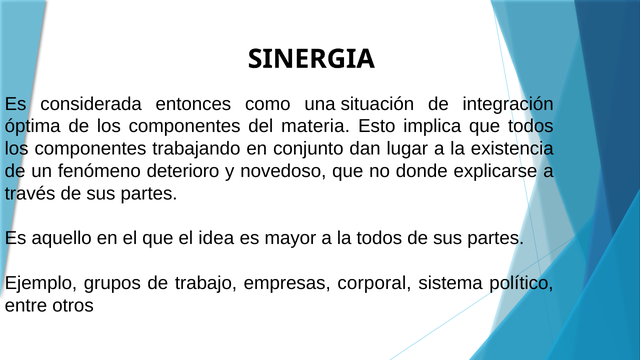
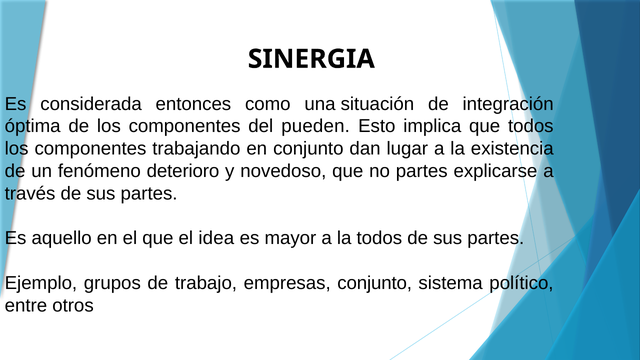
materia: materia -> pueden (316, 126)
no donde: donde -> partes (422, 171)
empresas corporal: corporal -> conjunto (375, 283)
